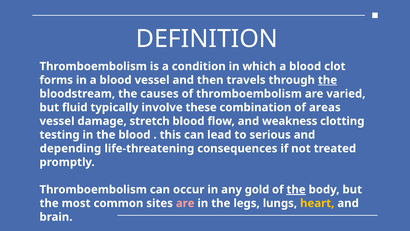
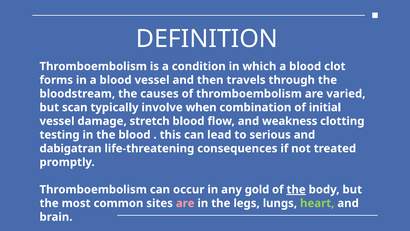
the underline: present -> none (327, 80)
fluid: fluid -> scan (75, 107)
these: these -> when (201, 107)
areas: areas -> initial (325, 107)
depending: depending -> dabigatran (71, 148)
heart colour: yellow -> light green (317, 203)
